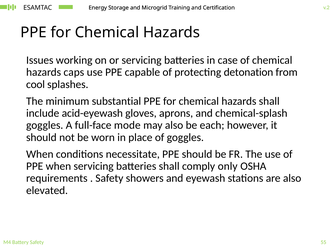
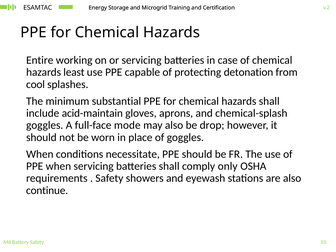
Issues: Issues -> Entire (40, 60)
caps: caps -> least (74, 72)
acid-eyewash: acid-eyewash -> acid-maintain (92, 113)
each: each -> drop (212, 125)
elevated: elevated -> continue (47, 190)
